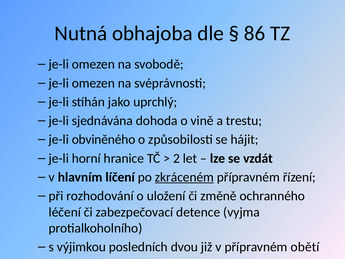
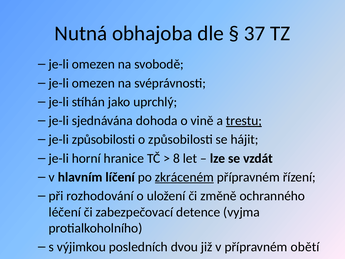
86: 86 -> 37 (255, 33)
trestu underline: none -> present (244, 121)
je-li obviněného: obviněného -> způsobilosti (104, 139)
2: 2 -> 8 (177, 158)
